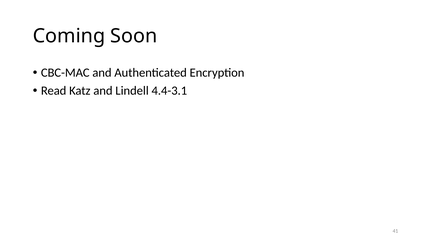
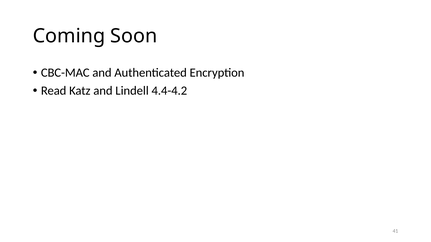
4.4-3.1: 4.4-3.1 -> 4.4-4.2 (169, 91)
